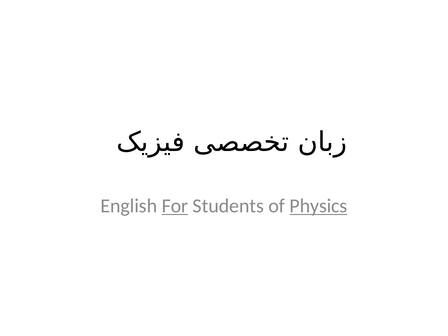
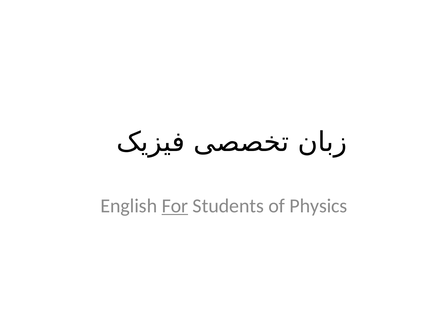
Physics underline: present -> none (318, 206)
